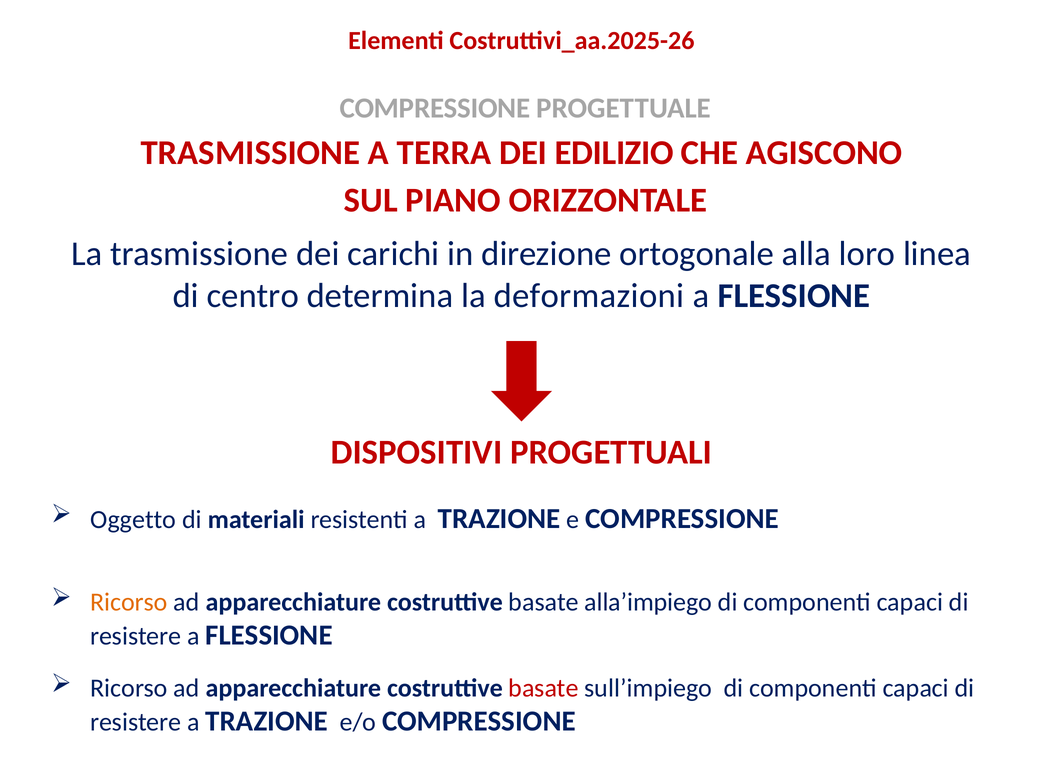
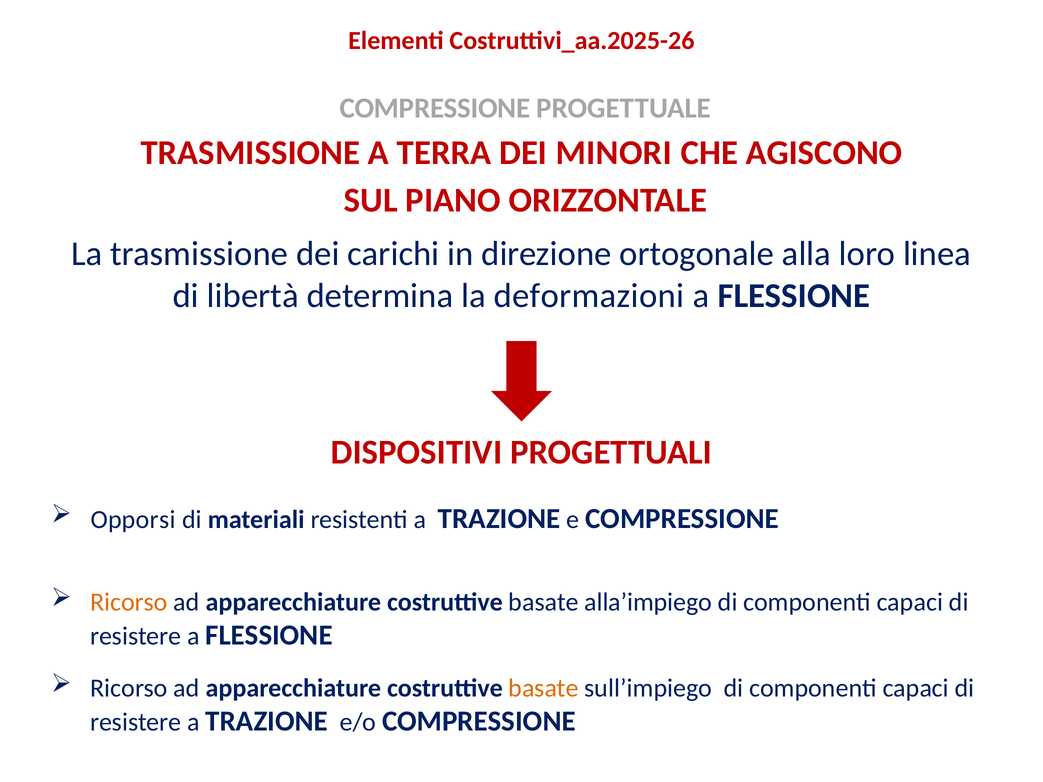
EDILIZIO: EDILIZIO -> MINORI (614, 153)
centro: centro -> libertà (253, 296)
Oggetto: Oggetto -> Opporsi (133, 520)
basate colour: red -> orange (543, 688)
